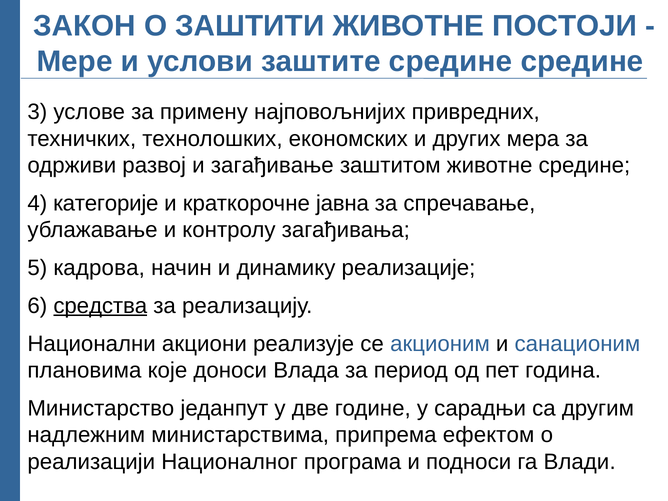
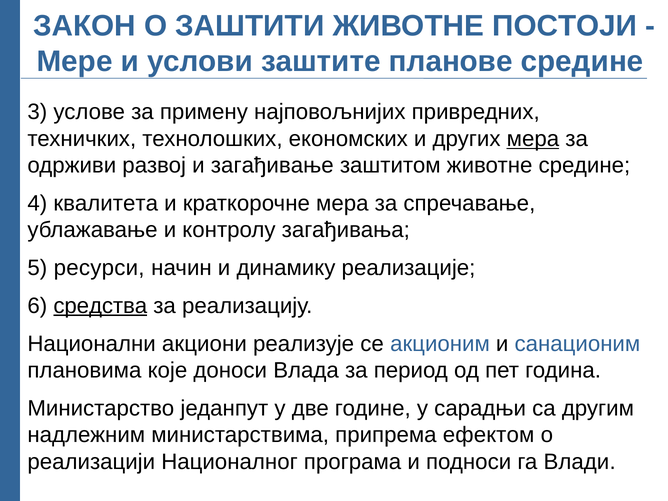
заштите средине: средине -> планове (451, 62)
мера underline: none -> present (533, 139)
категорије: категорије -> квалитета (106, 203)
краткорочне јавна: јавна -> мера (342, 203)
кадрова: кадрова -> ресурси (99, 268)
